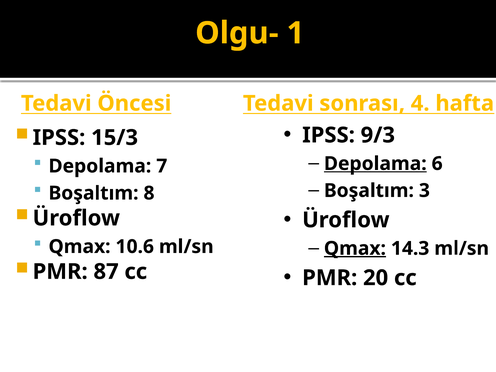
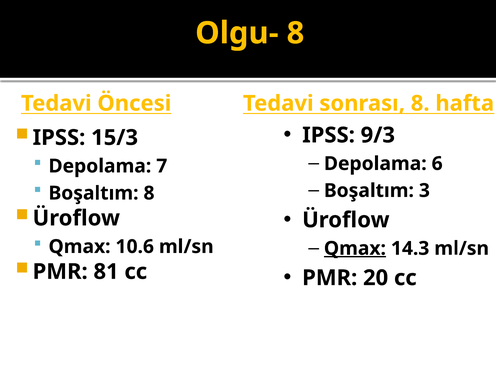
Olgu- 1: 1 -> 8 (295, 33)
sonrası 4: 4 -> 8 (420, 103)
Depolama underline: present -> none (375, 164)
87: 87 -> 81 (106, 272)
